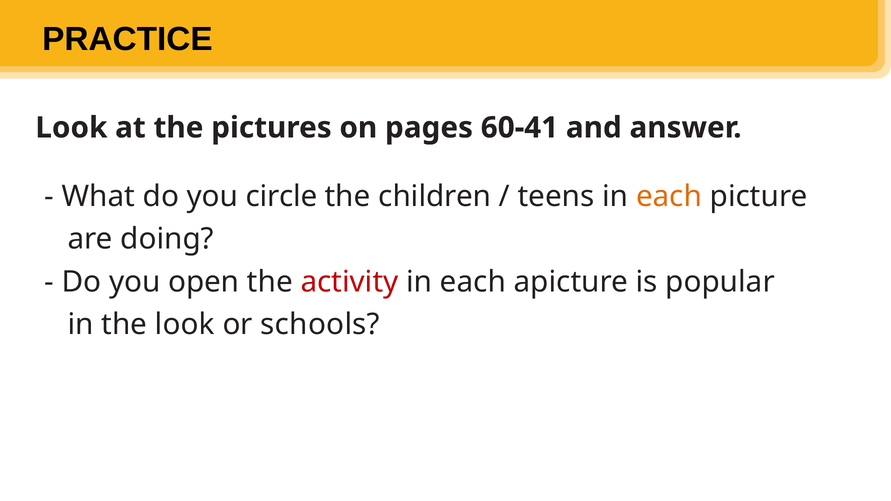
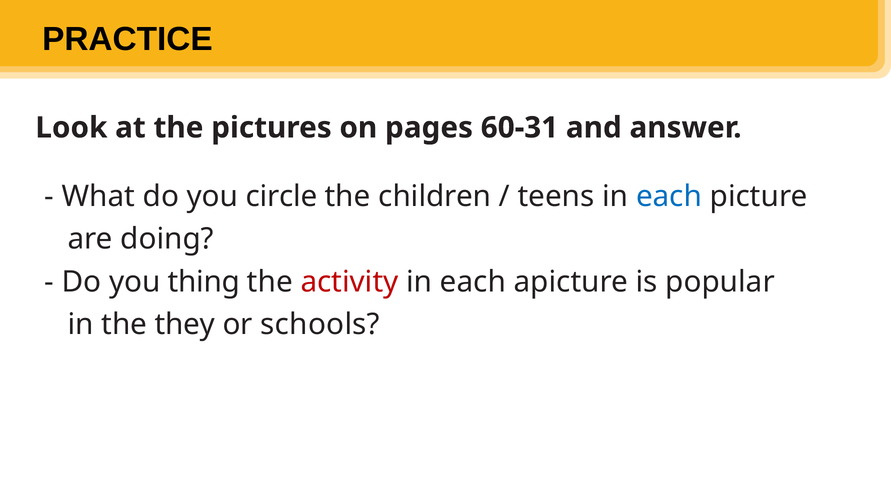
60-41: 60-41 -> 60-31 (519, 128)
each colour: orange -> blue (669, 196)
open: open -> thing (204, 282)
the look: look -> they (185, 325)
